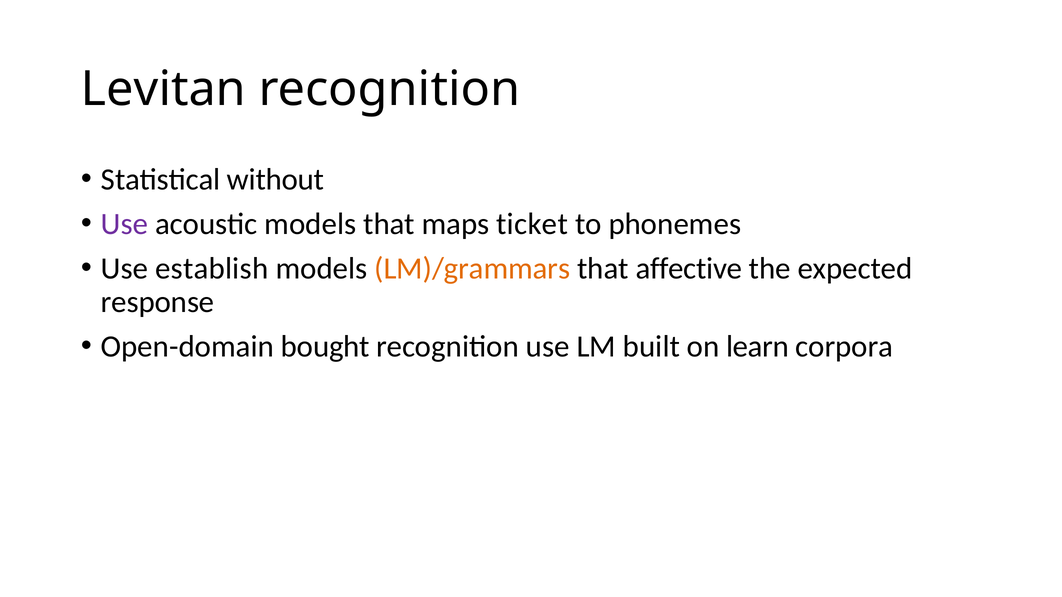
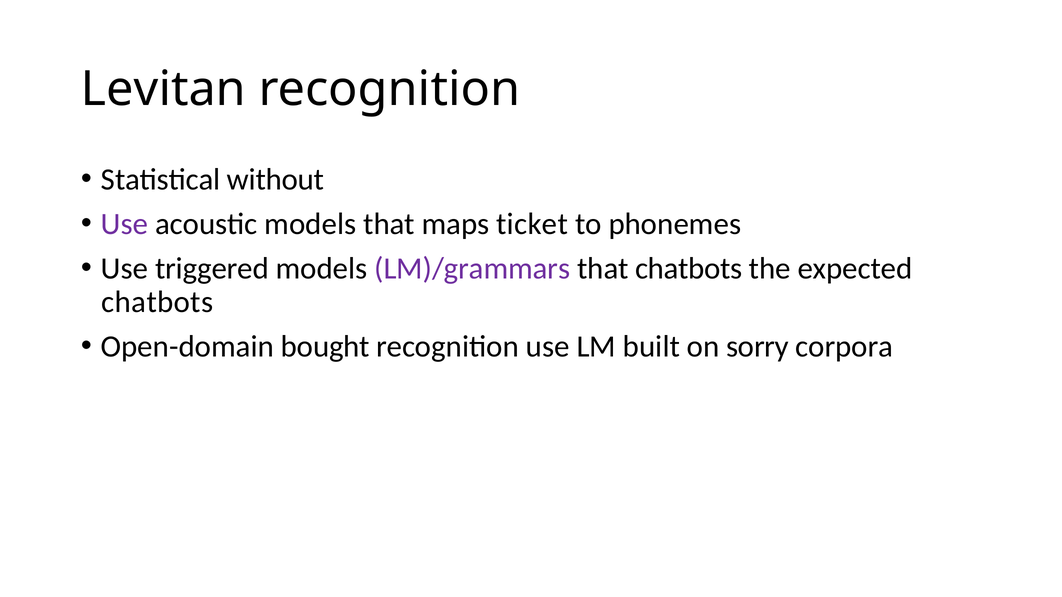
establish: establish -> triggered (212, 269)
LM)/grammars colour: orange -> purple (472, 269)
that affective: affective -> chatbots (689, 269)
response: response -> chatbots (157, 302)
learn: learn -> sorry (758, 347)
